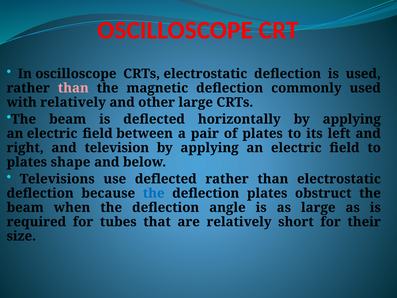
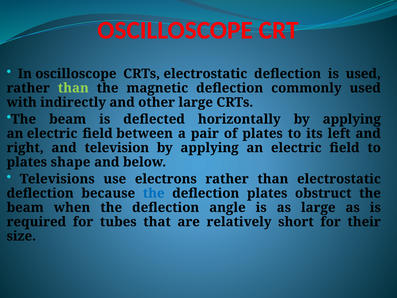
than colour: pink -> light green (73, 88)
with relatively: relatively -> indirectly (73, 102)
use deflected: deflected -> electrons (166, 179)
